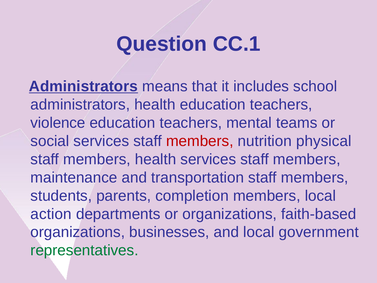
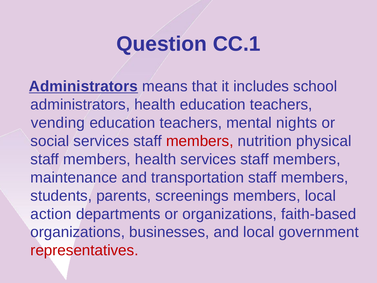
violence: violence -> vending (58, 123)
teams: teams -> nights (297, 123)
completion: completion -> screenings (192, 196)
representatives colour: green -> red (84, 250)
